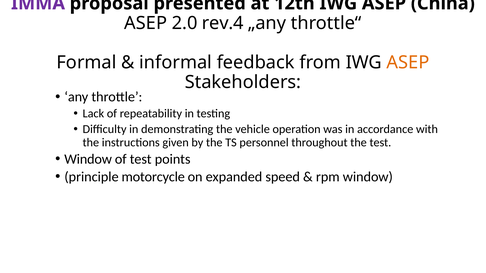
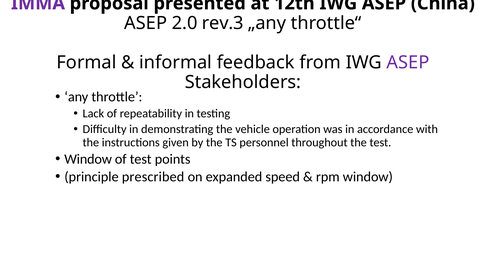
rev.4: rev.4 -> rev.3 (223, 23)
ASEP colour: orange -> purple (408, 62)
motorcycle: motorcycle -> prescribed (153, 177)
